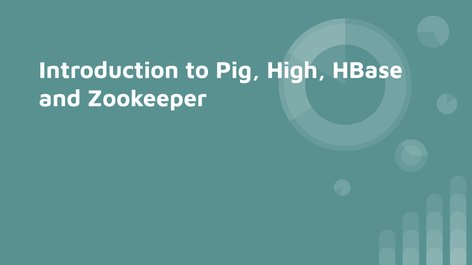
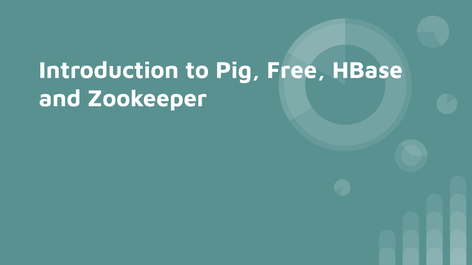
High: High -> Free (296, 70)
